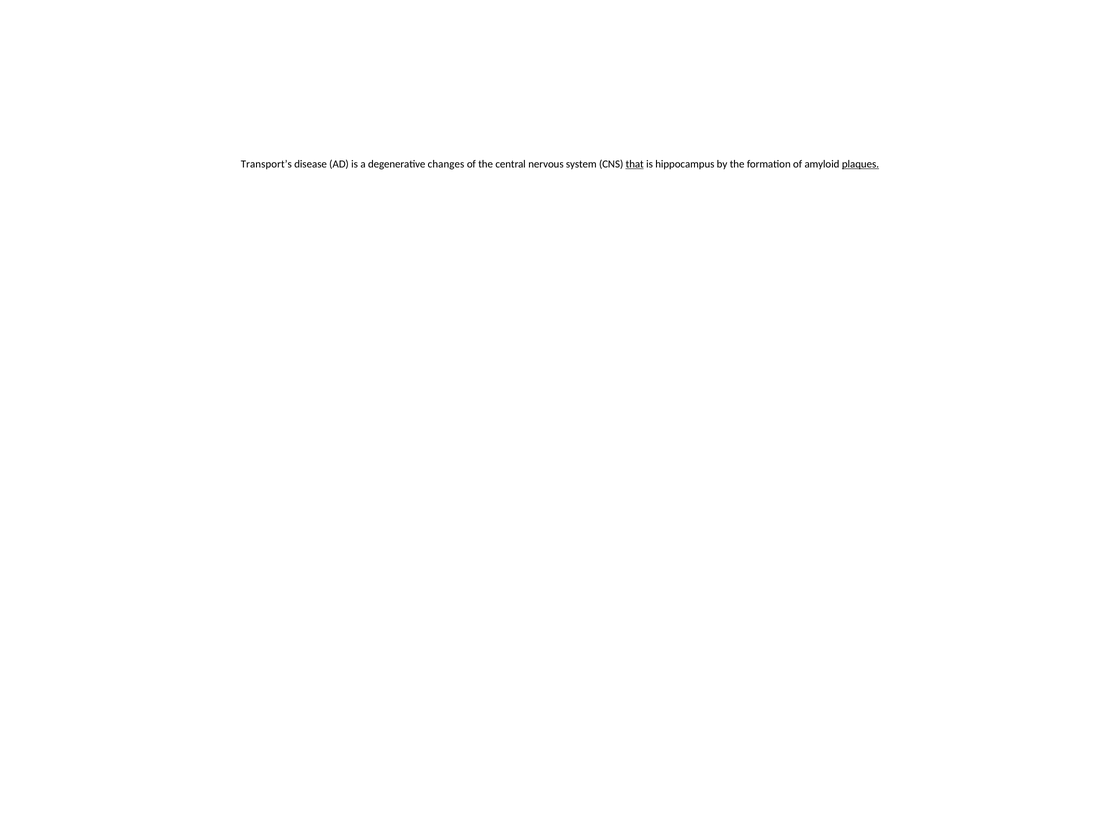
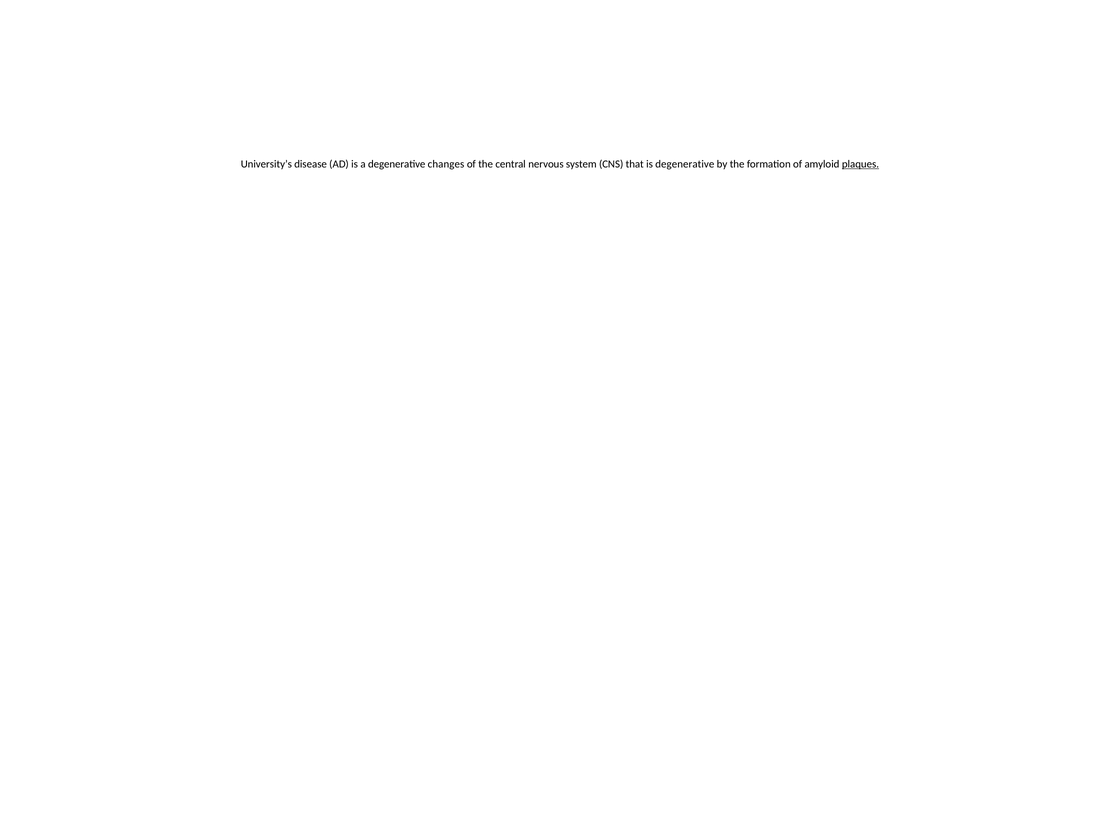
Transport’s: Transport’s -> University’s (266, 164)
that underline: present -> none (635, 164)
is hippocampus: hippocampus -> degenerative (685, 164)
